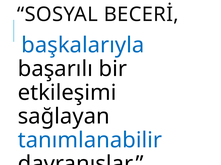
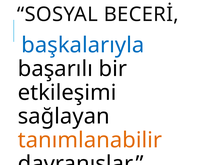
tanımlanabilir colour: blue -> orange (90, 141)
